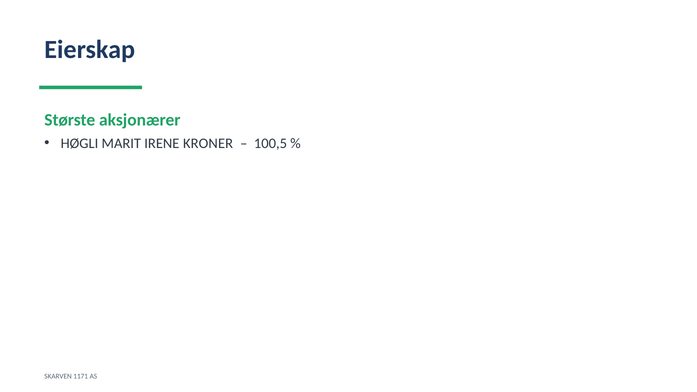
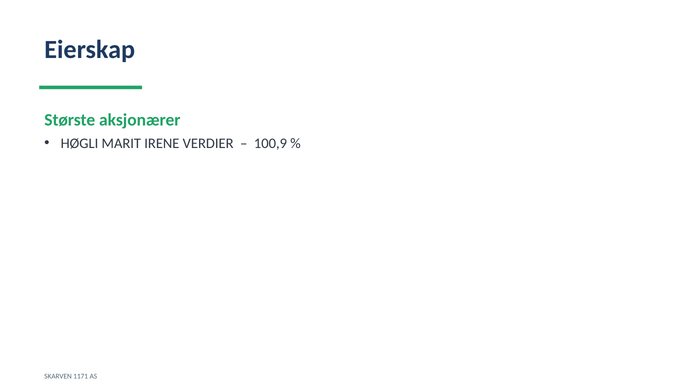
KRONER: KRONER -> VERDIER (208, 143)
100,5: 100,5 -> 100,9 (270, 143)
